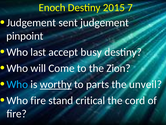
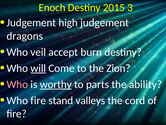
7: 7 -> 3 (130, 8)
sent: sent -> high (68, 23)
pinpoint: pinpoint -> dragons (25, 36)
last: last -> veil (38, 52)
busy: busy -> burn (91, 52)
will underline: none -> present (38, 68)
Who colour: light blue -> pink (17, 84)
unveil: unveil -> ability (145, 84)
critical: critical -> valleys (90, 100)
